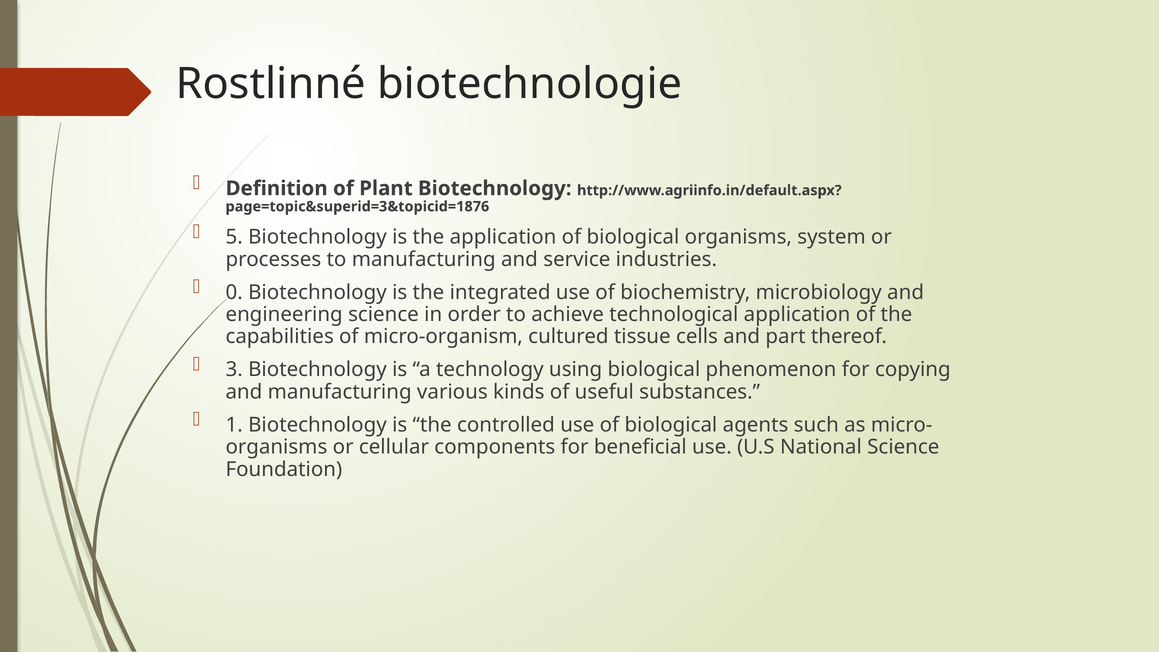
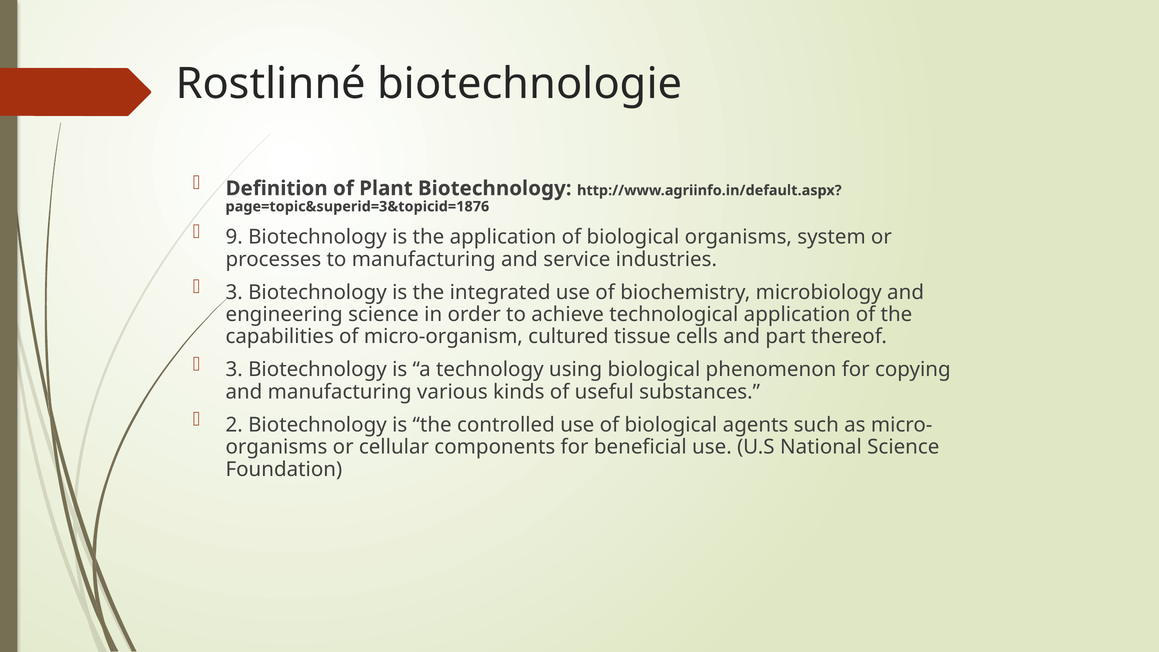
5: 5 -> 9 (234, 237)
0: 0 -> 3 (234, 292)
1: 1 -> 2 (234, 425)
